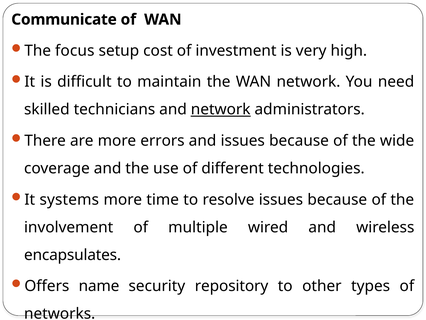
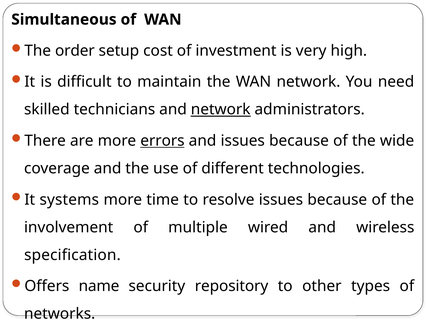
Communicate: Communicate -> Simultaneous (64, 19)
focus: focus -> order (75, 51)
errors underline: none -> present (162, 141)
encapsulates: encapsulates -> specification (72, 255)
